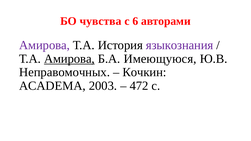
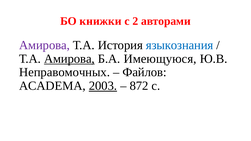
чувства: чувства -> книжки (101, 21)
6: 6 -> 2 (135, 21)
языкознания colour: purple -> blue (180, 45)
Кочкин: Кочкин -> Файлов (145, 72)
2003 underline: none -> present (103, 86)
472: 472 -> 872 (139, 86)
